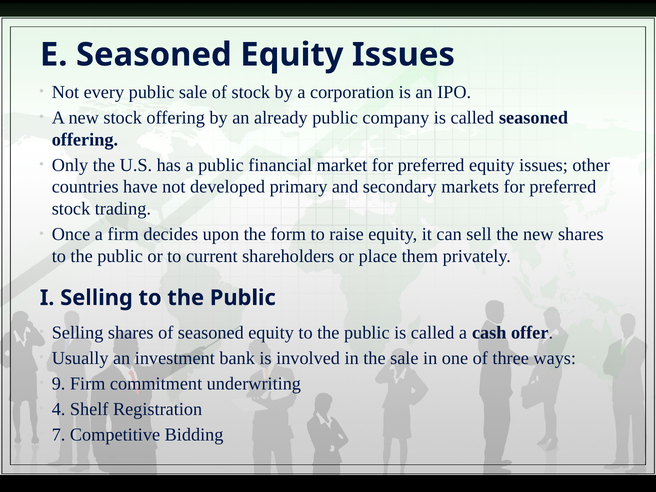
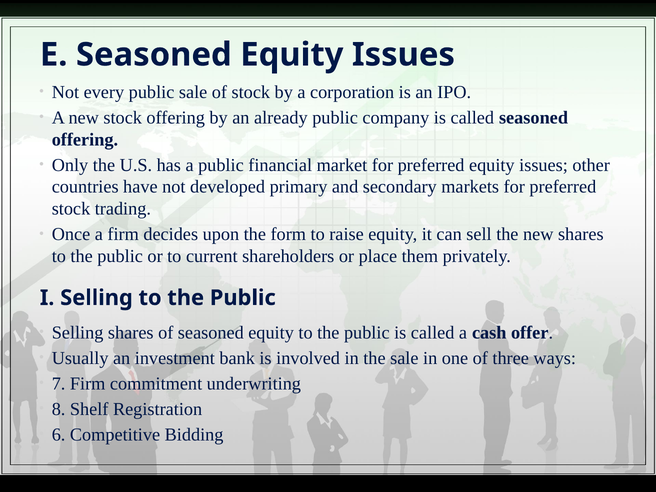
9: 9 -> 7 (59, 384)
4: 4 -> 8 (59, 409)
7: 7 -> 6 (59, 435)
